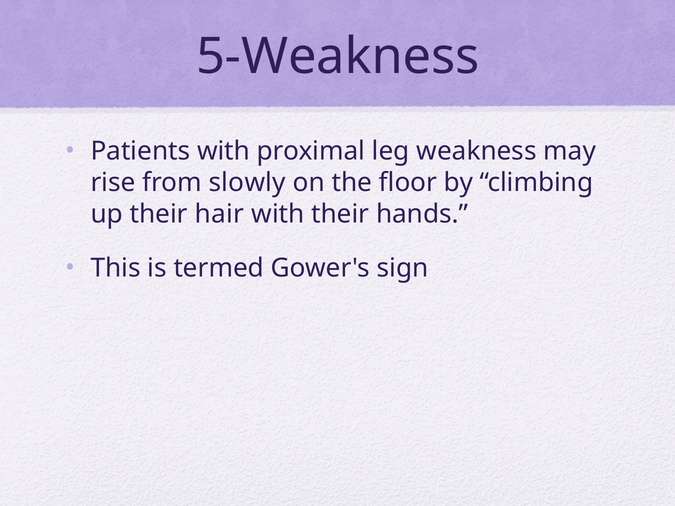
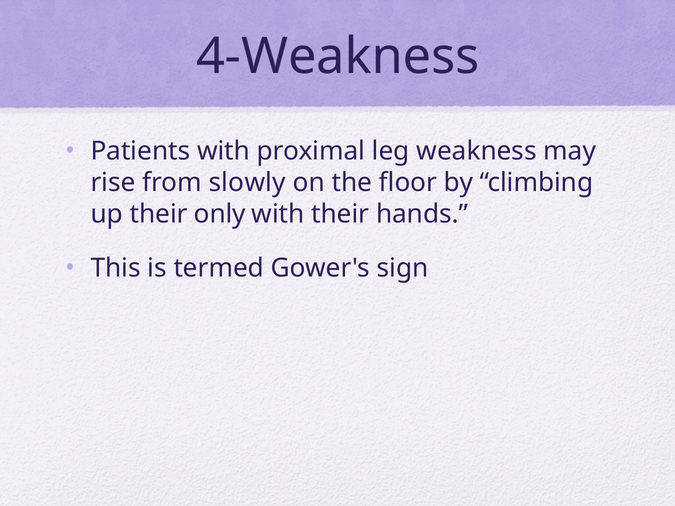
5-Weakness: 5-Weakness -> 4-Weakness (338, 56)
hair: hair -> only (220, 214)
